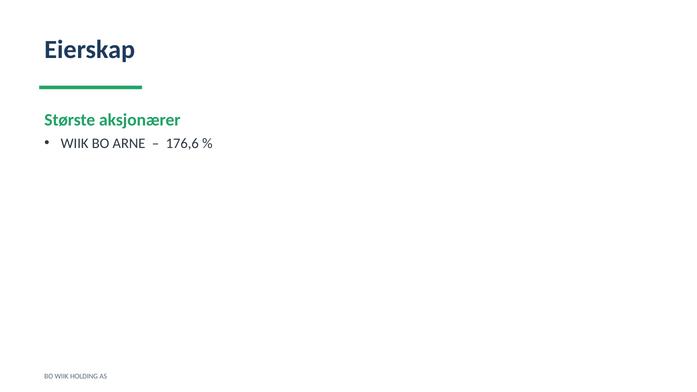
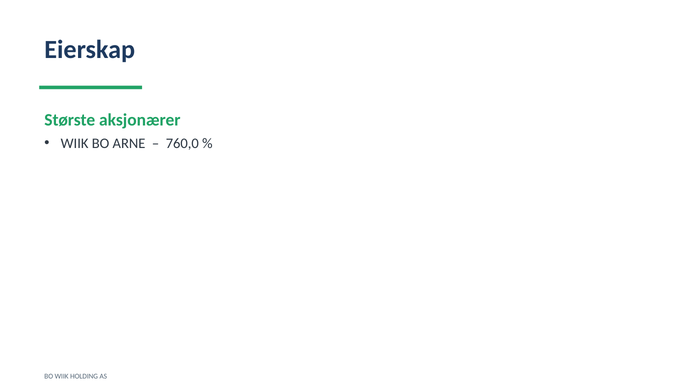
176,6: 176,6 -> 760,0 (182, 143)
